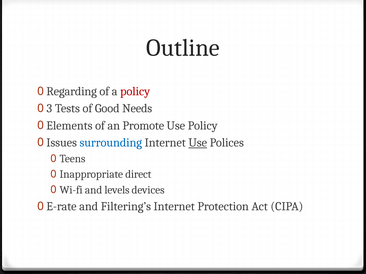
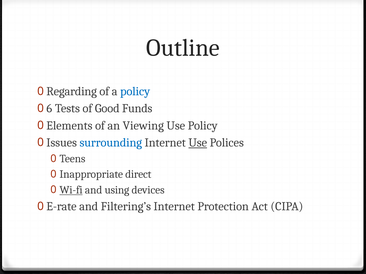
policy colour: red -> blue (135, 92)
3: 3 -> 6 (49, 109)
Needs: Needs -> Funds (137, 109)
Promote: Promote -> Viewing (143, 126)
Wi-fi underline: none -> present (71, 190)
levels: levels -> using (117, 190)
